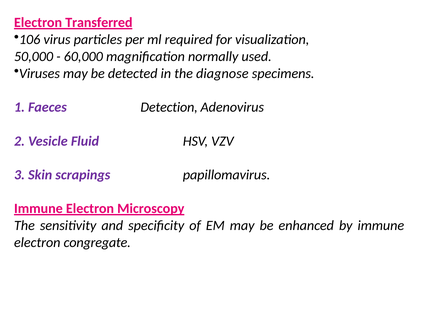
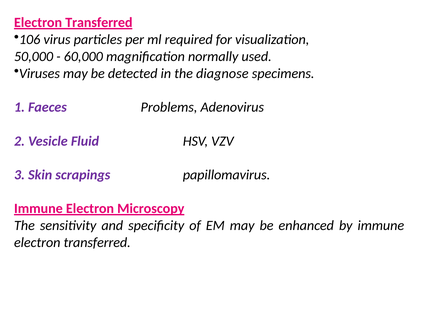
Detection: Detection -> Problems (169, 107)
congregate: congregate -> transferred (97, 242)
